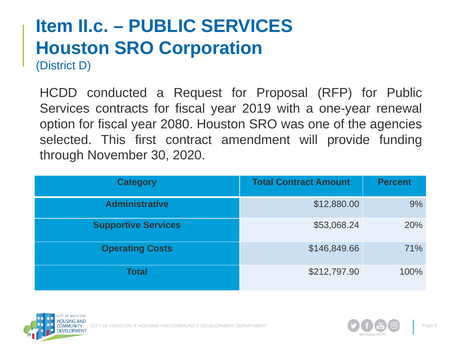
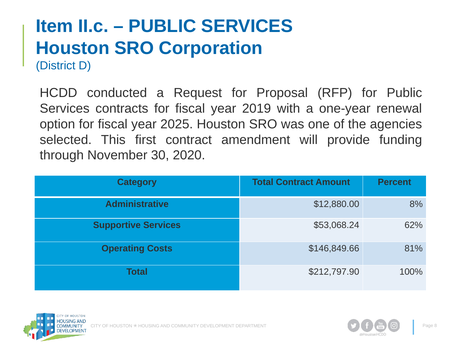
2080: 2080 -> 2025 (177, 124)
9%: 9% -> 8% (416, 204)
20%: 20% -> 62% (414, 225)
71%: 71% -> 81% (414, 249)
